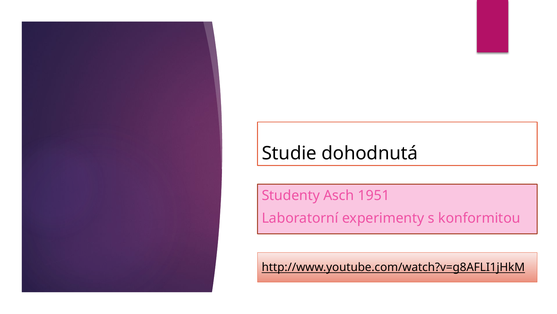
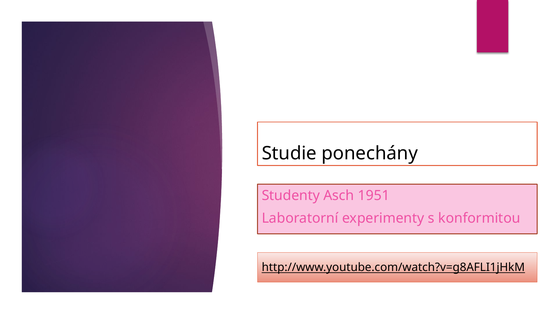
dohodnutá: dohodnutá -> ponechány (370, 153)
